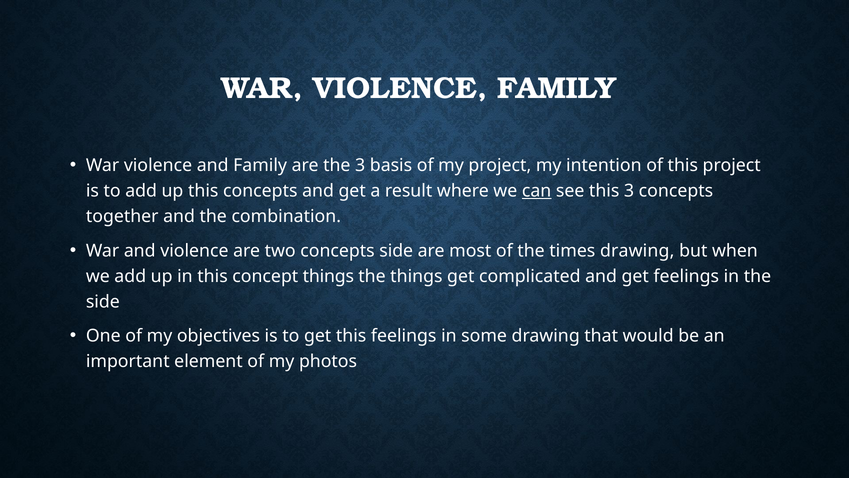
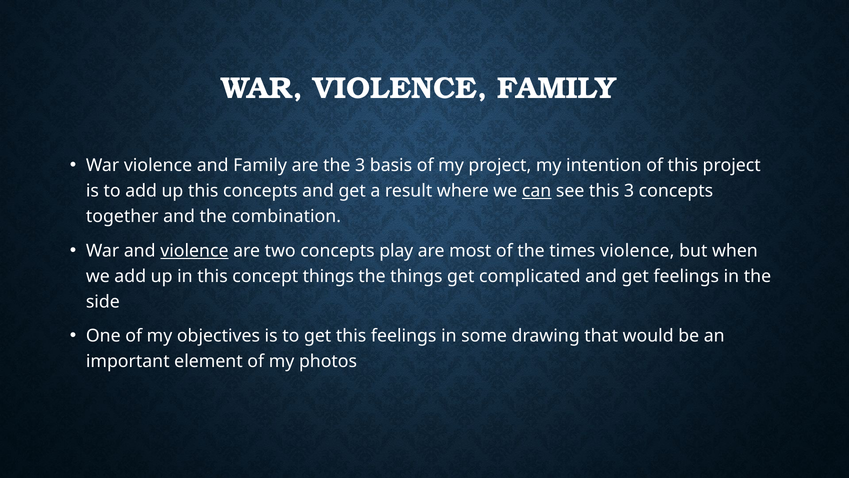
violence underline: none -> present (194, 250)
concepts side: side -> play (396, 250)
times drawing: drawing -> violence (637, 250)
